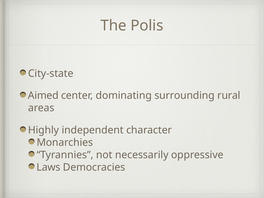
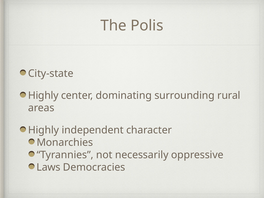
Aimed: Aimed -> Highly (43, 96)
